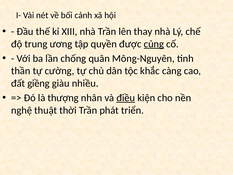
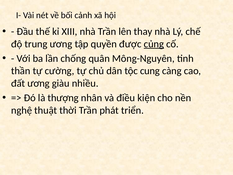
khắc: khắc -> cung (150, 71)
đất giềng: giềng -> ương (39, 83)
điều underline: present -> none (126, 98)
